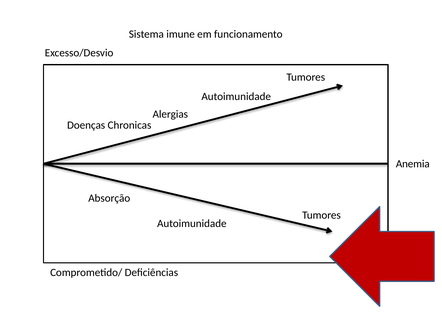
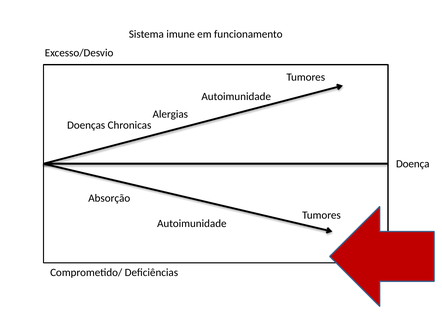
Anemia: Anemia -> Doença (413, 164)
